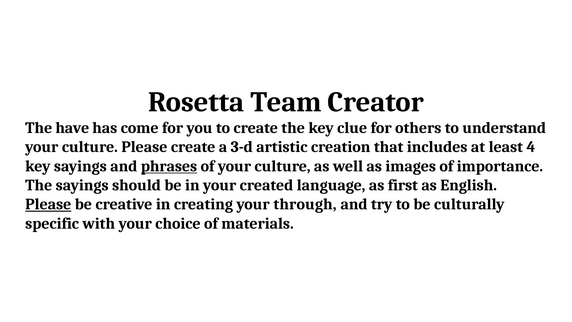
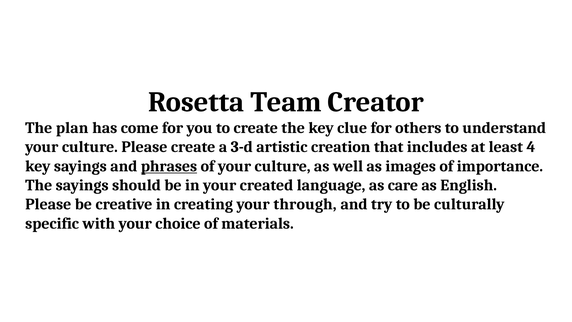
have: have -> plan (72, 128)
first: first -> care (403, 185)
Please underline: present -> none (48, 204)
